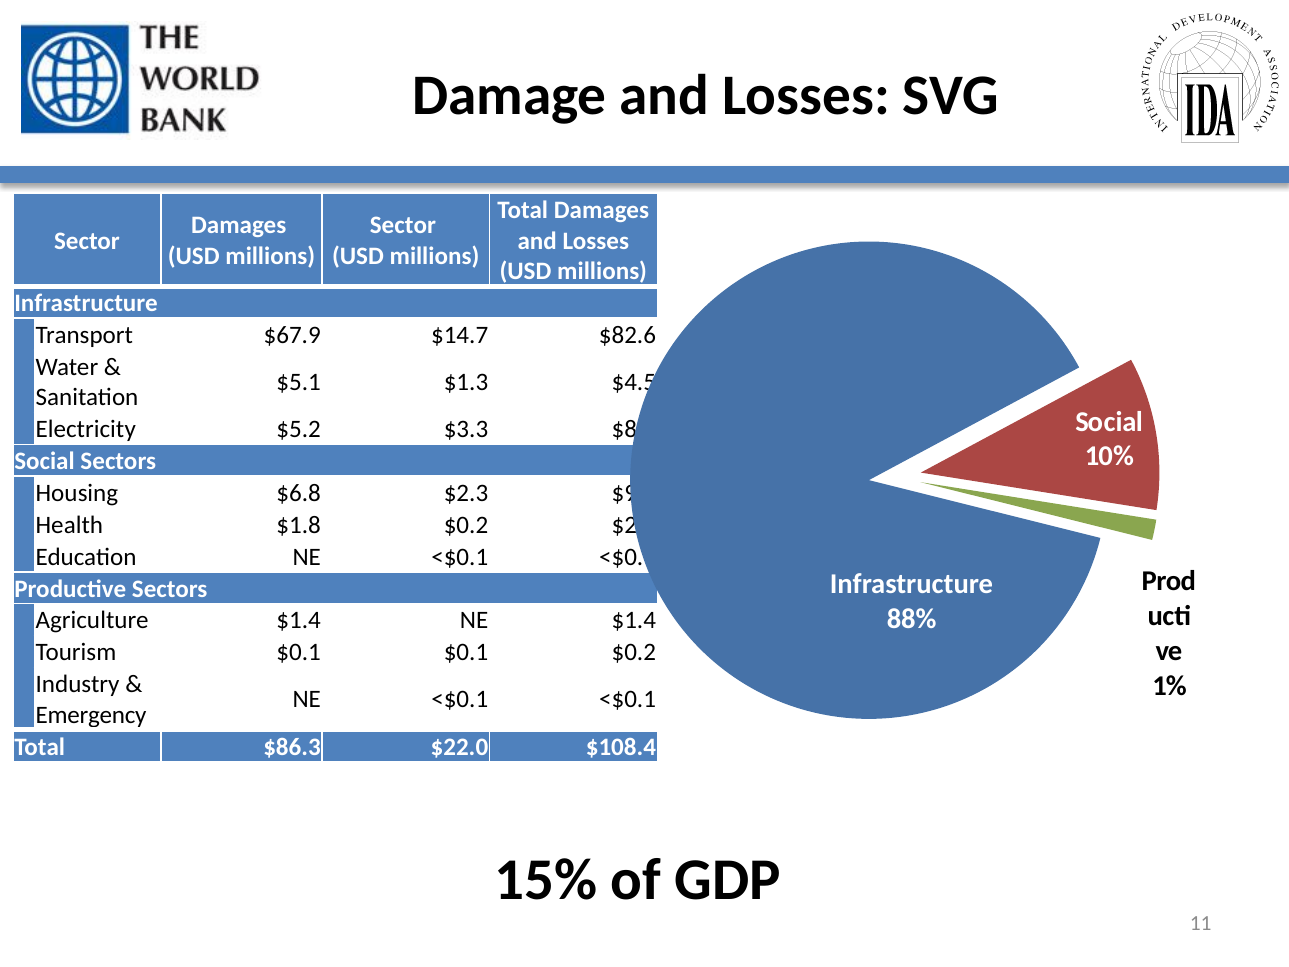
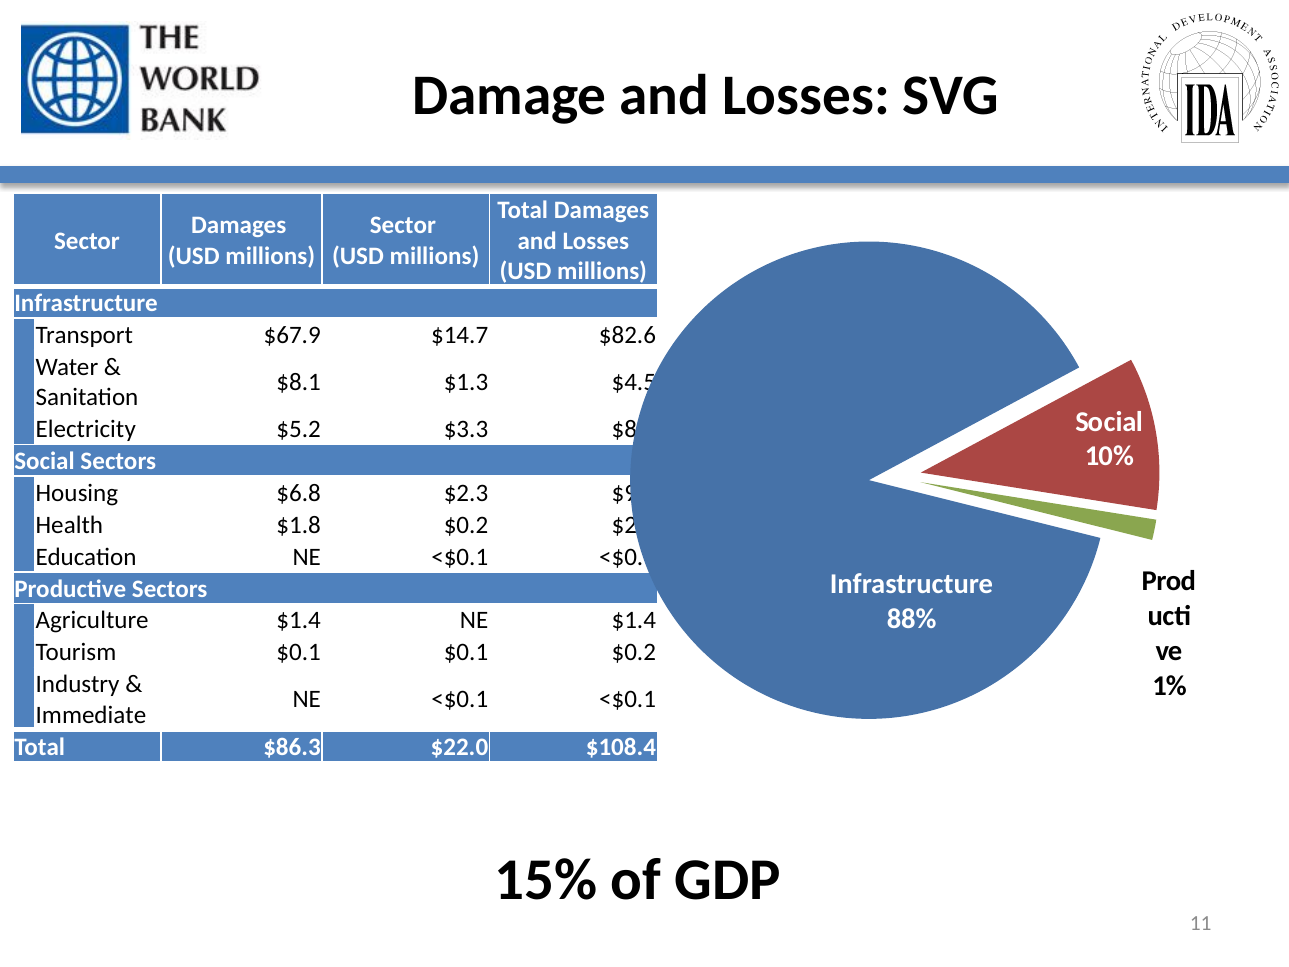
$5.1: $5.1 -> $8.1 (299, 382)
Emergency: Emergency -> Immediate (91, 715)
